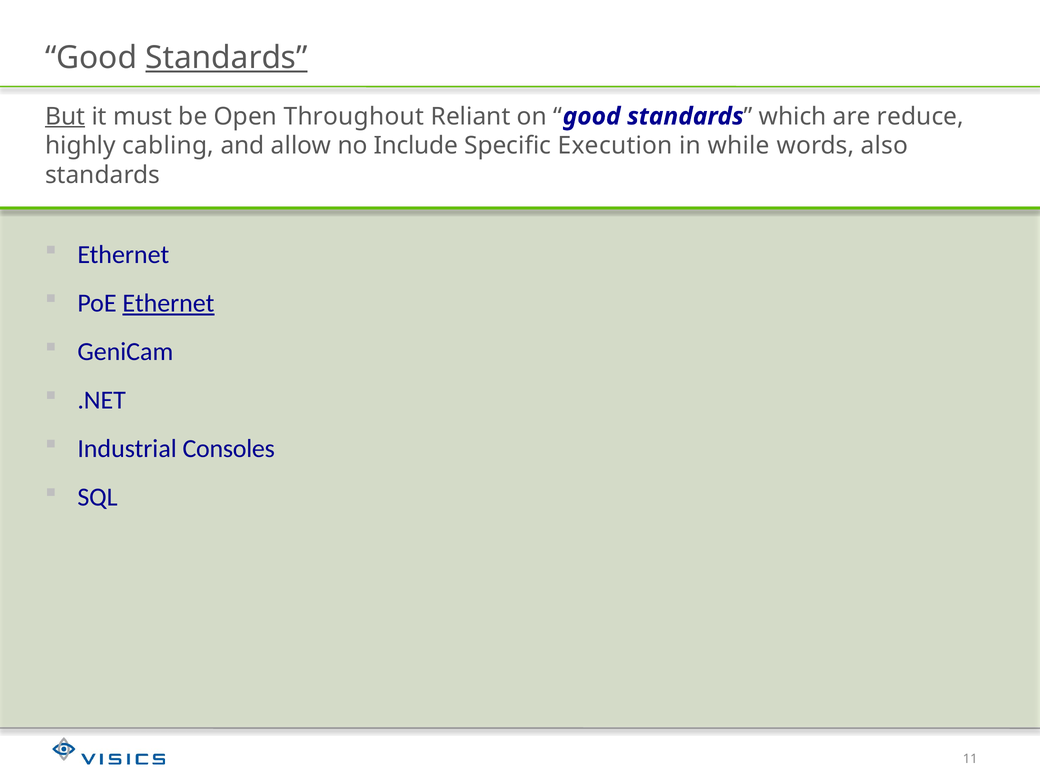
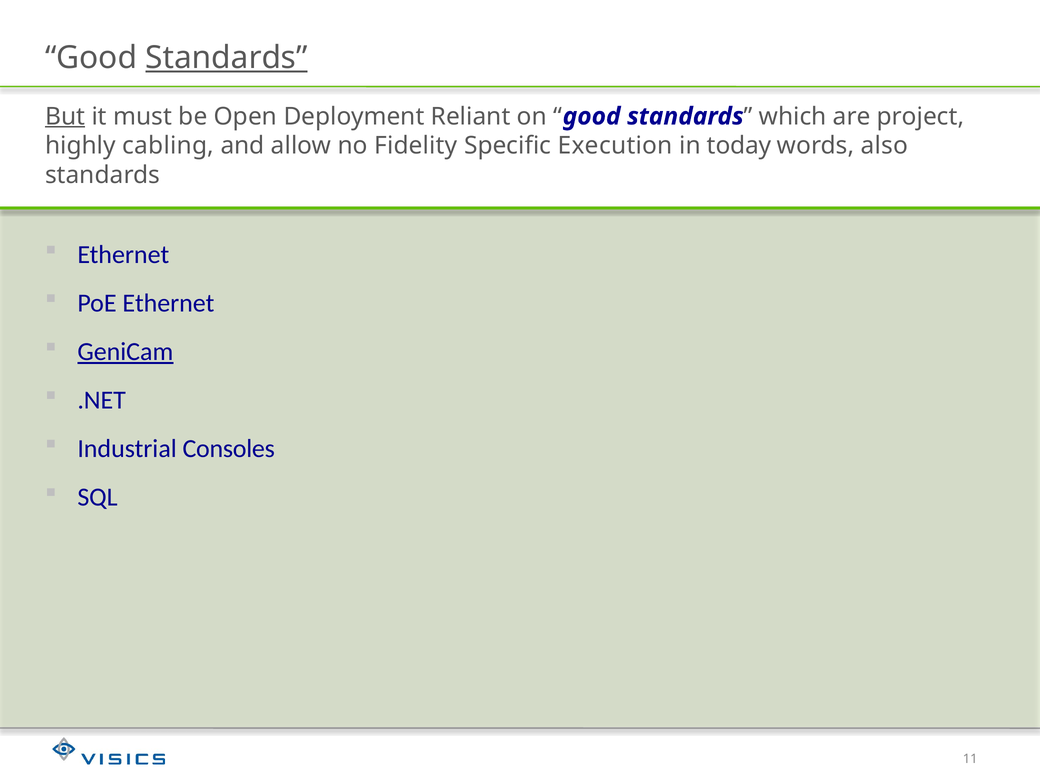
Throughout: Throughout -> Deployment (354, 116)
reduce: reduce -> project (920, 116)
Include: Include -> Fidelity (416, 146)
while: while -> today (739, 146)
Ethernet underline: present -> none (168, 303)
GeniCam underline: none -> present (125, 352)
